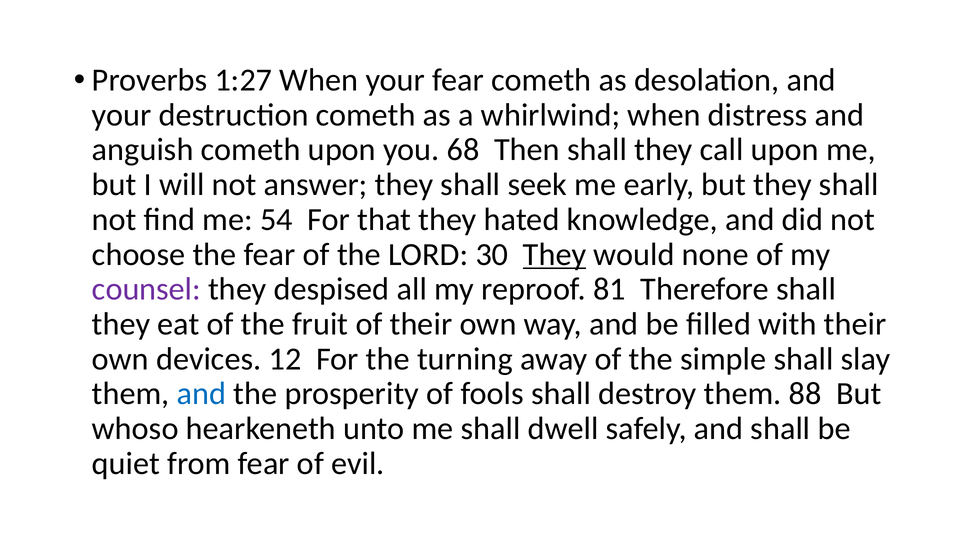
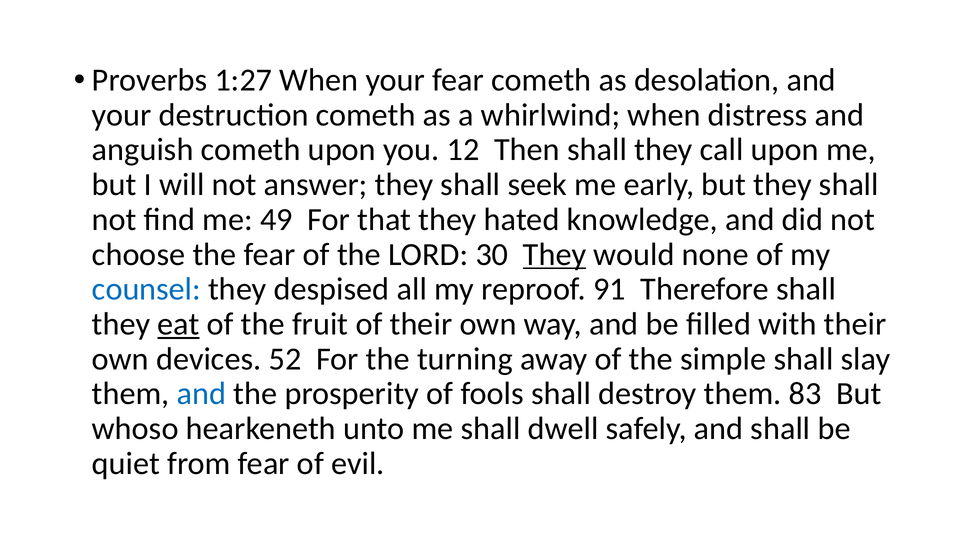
68: 68 -> 12 (463, 150)
54: 54 -> 49 (276, 220)
counsel colour: purple -> blue (146, 289)
81: 81 -> 91 (609, 289)
eat underline: none -> present (179, 324)
12: 12 -> 52 (285, 359)
88: 88 -> 83 (805, 394)
